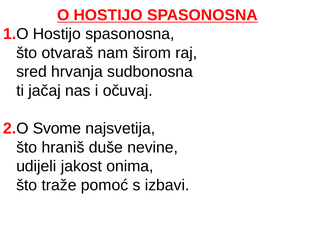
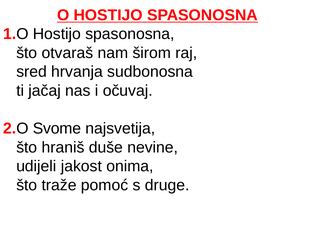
izbavi: izbavi -> druge (167, 185)
